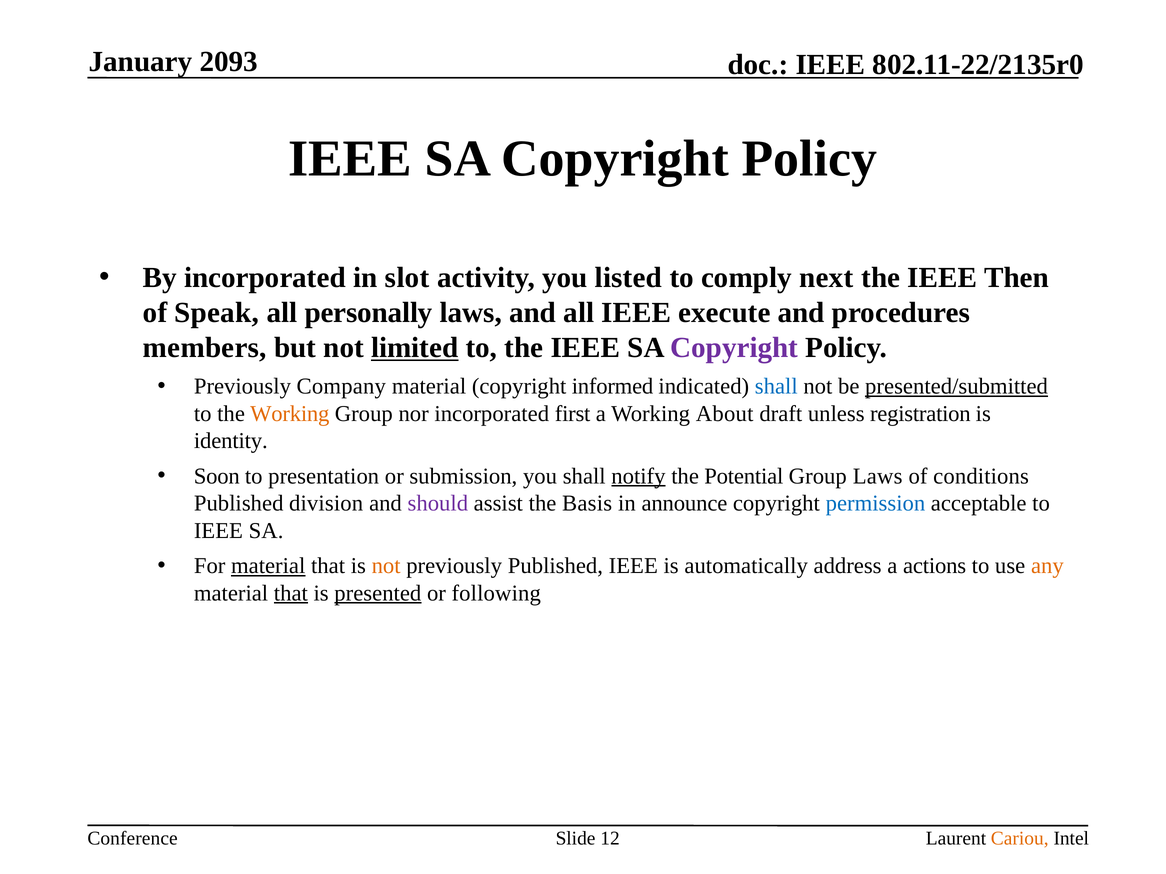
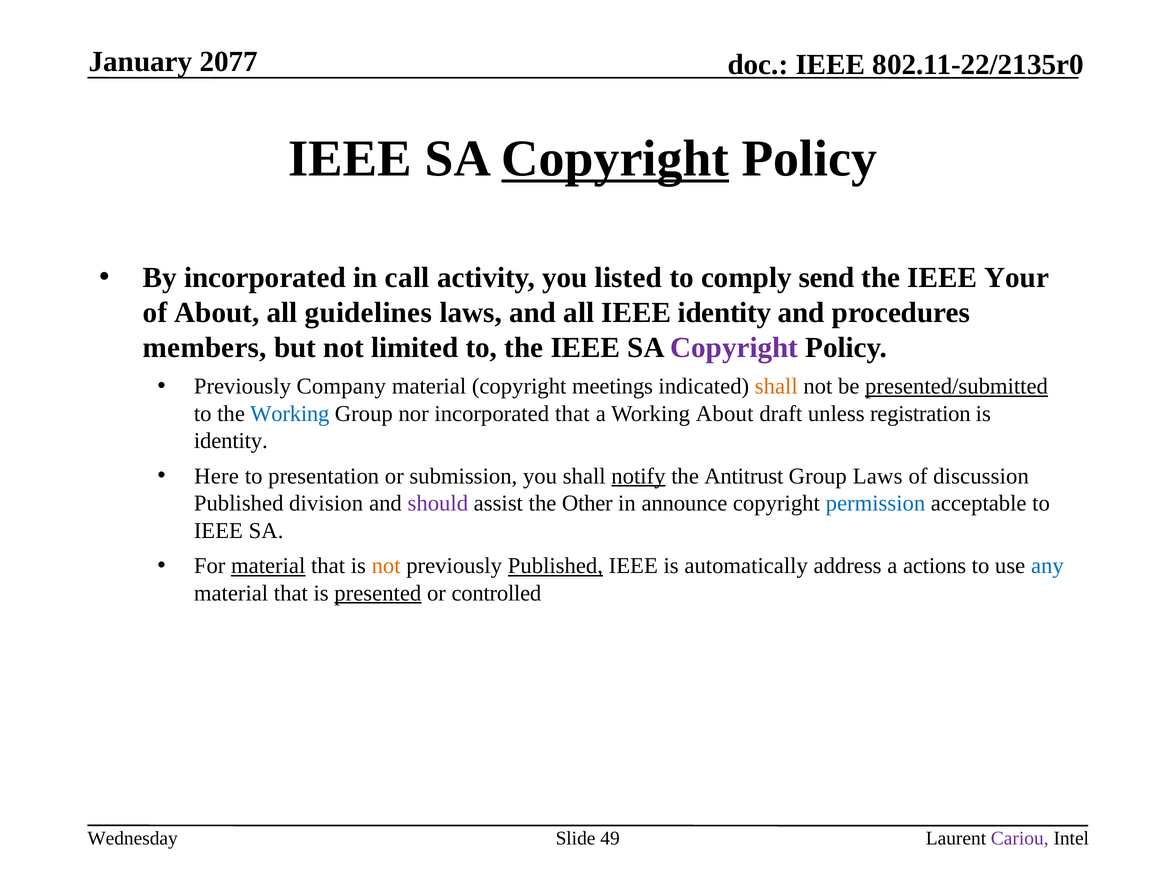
2093: 2093 -> 2077 (229, 62)
Copyright underline: none -> present (615, 159)
slot: slot -> call (407, 278)
next: next -> send (827, 278)
Then: Then -> Your (1017, 278)
of Speak: Speak -> About (217, 313)
personally: personally -> guidelines (368, 313)
IEEE execute: execute -> identity (724, 313)
limited underline: present -> none (415, 348)
informed: informed -> meetings (612, 387)
shall colour: blue -> orange (776, 387)
Working colour: orange -> blue (290, 414)
incorporated first: first -> that (572, 414)
Soon: Soon -> Here (217, 476)
Potential: Potential -> Antitrust (744, 476)
conditions: conditions -> discussion (981, 476)
Basis: Basis -> Other (587, 504)
Published underline: none -> present (555, 566)
any colour: orange -> blue (1047, 566)
that underline: present -> none (291, 593)
following: following -> controlled (496, 593)
Conference: Conference -> Wednesday (133, 839)
12: 12 -> 49 (610, 839)
Cariou colour: orange -> purple (1020, 839)
